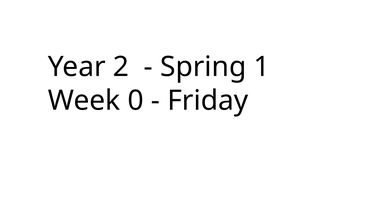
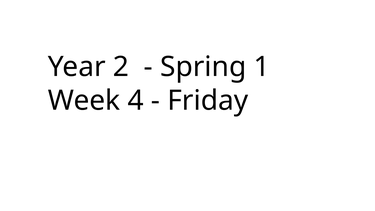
0: 0 -> 4 (136, 101)
